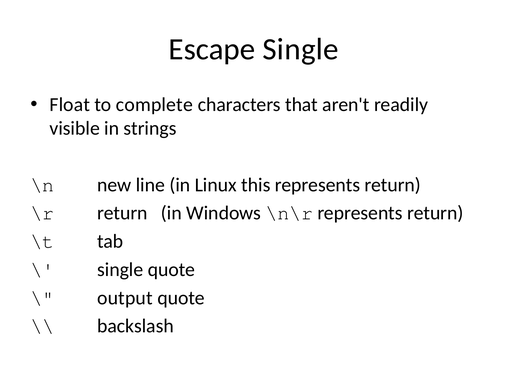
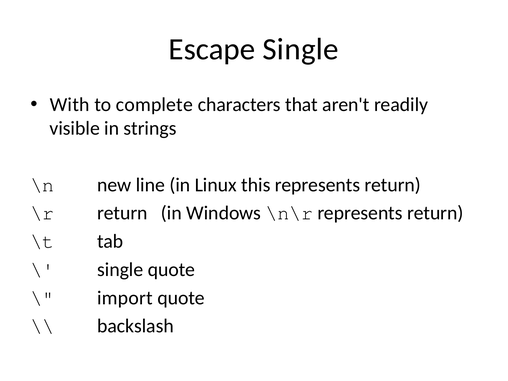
Float: Float -> With (70, 105)
output: output -> import (125, 298)
